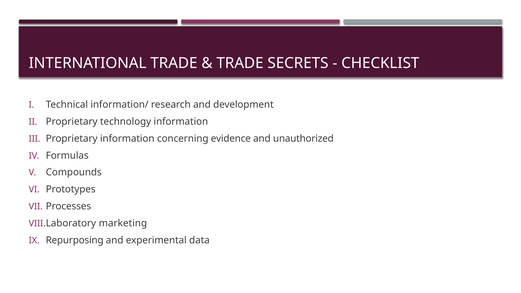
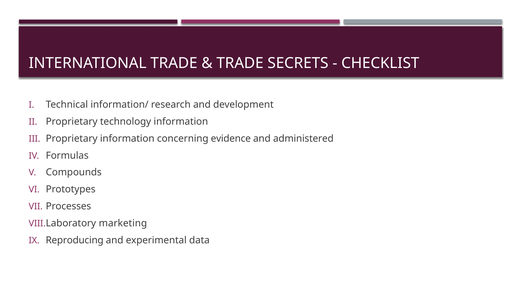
unauthorized: unauthorized -> administered (303, 139)
Repurposing: Repurposing -> Reproducing (75, 240)
